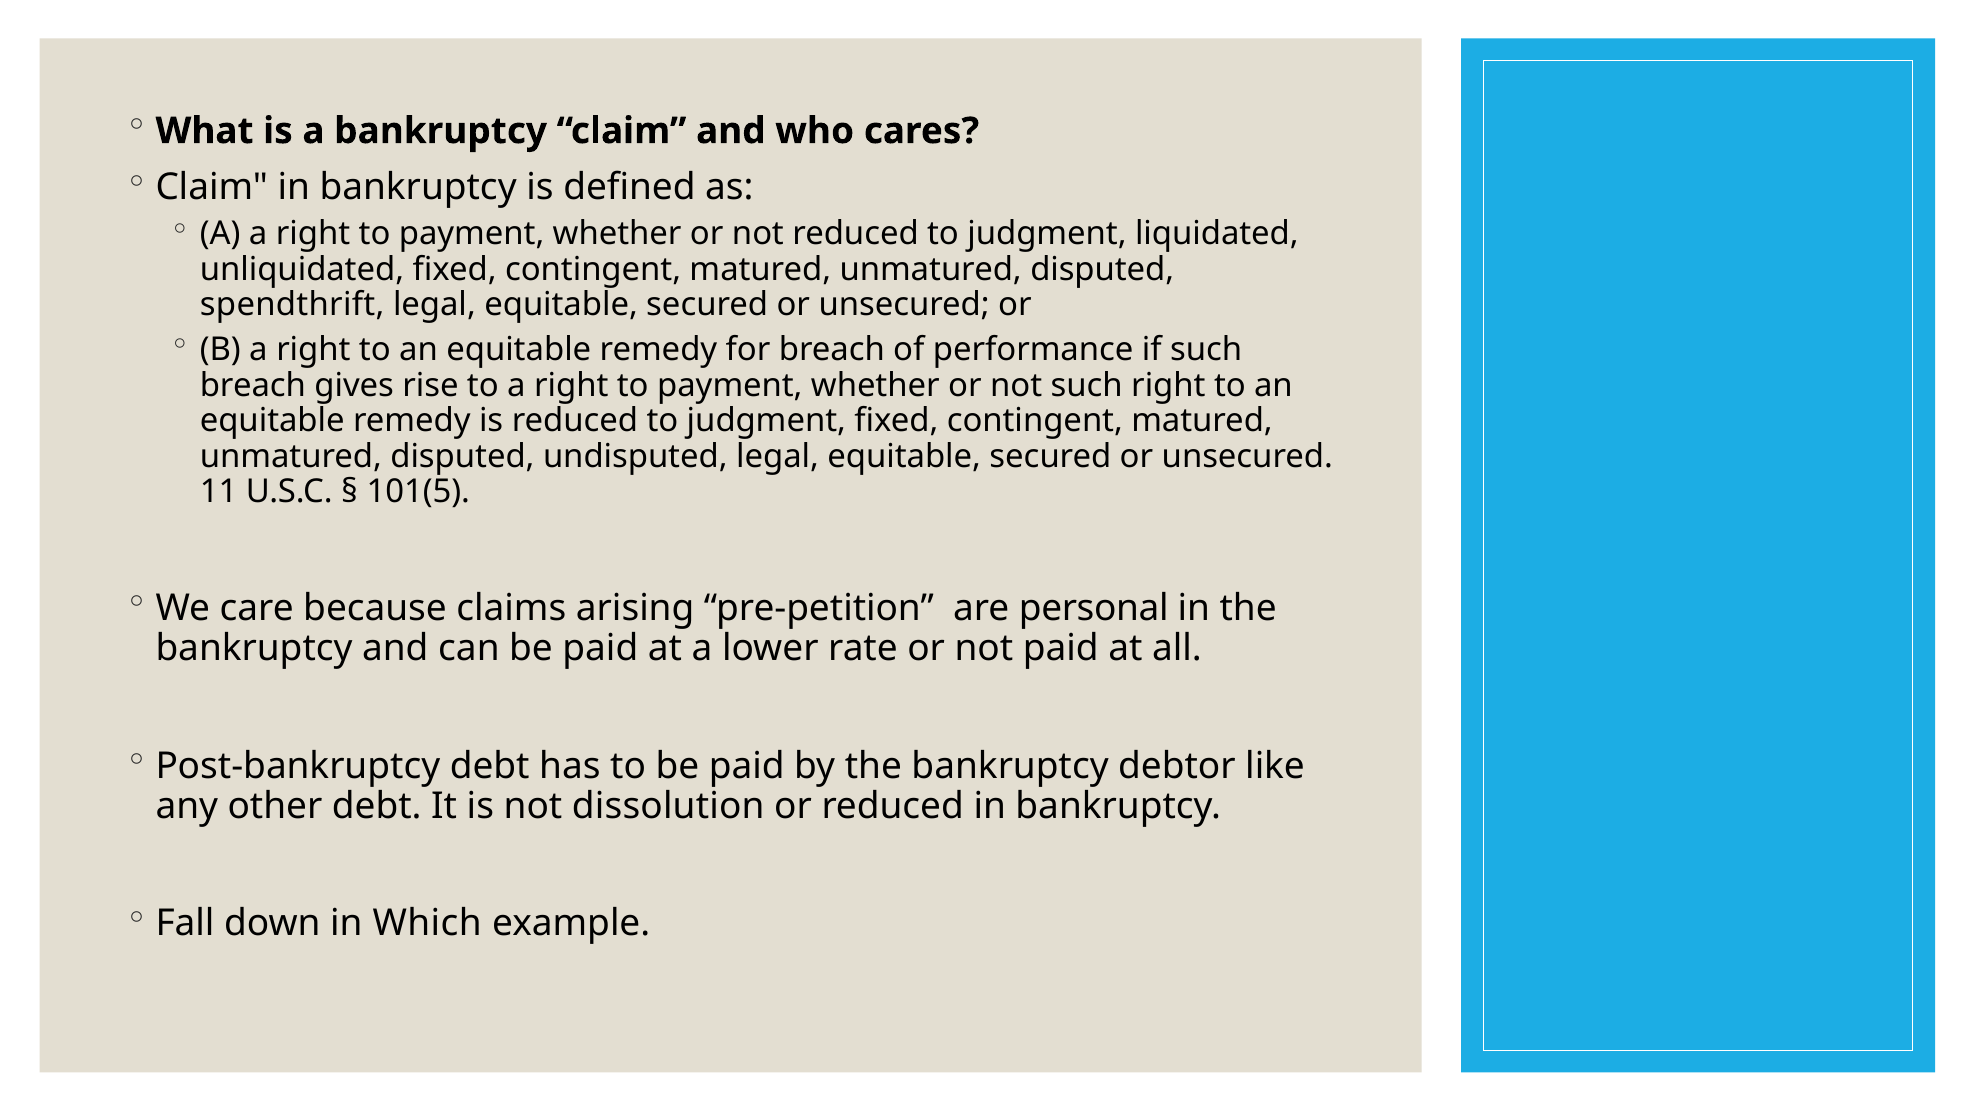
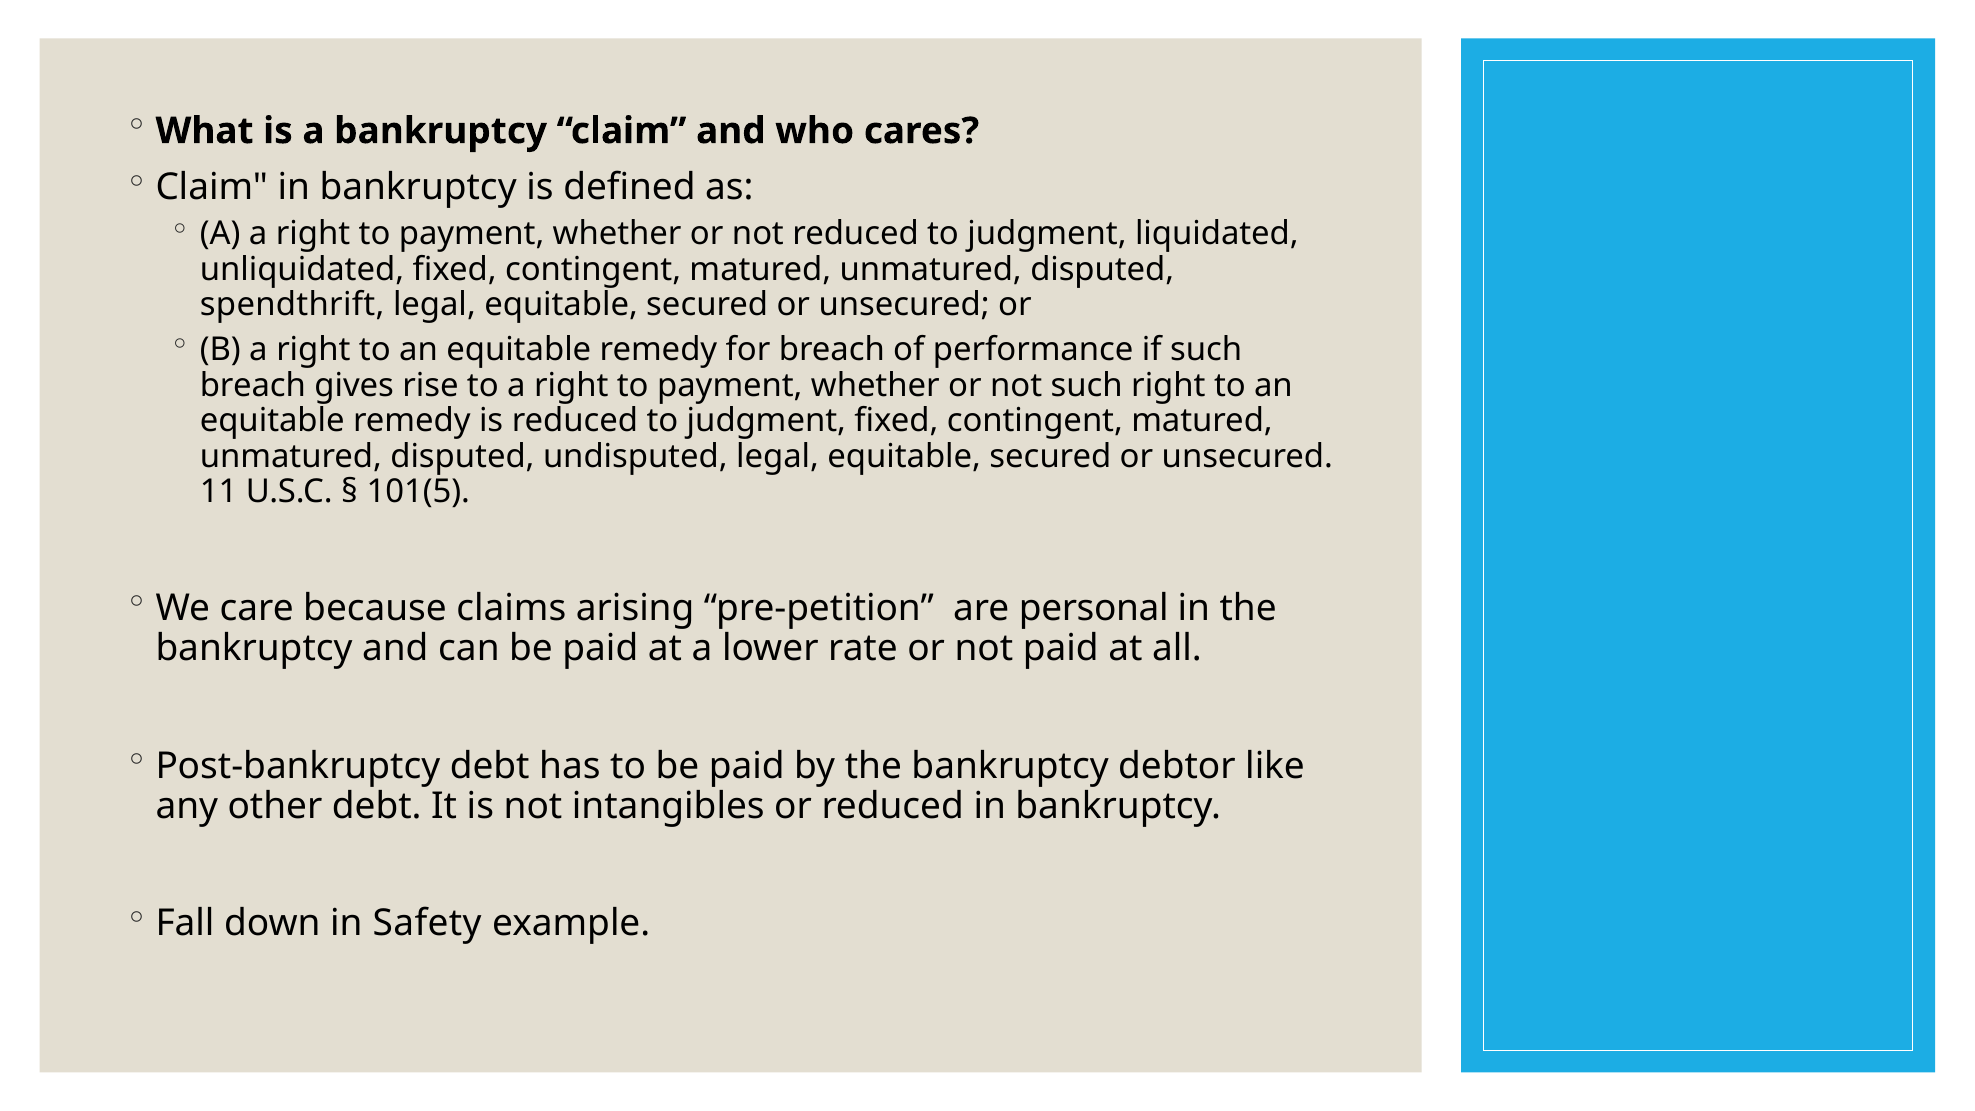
dissolution: dissolution -> intangibles (668, 806)
Which: Which -> Safety (427, 924)
